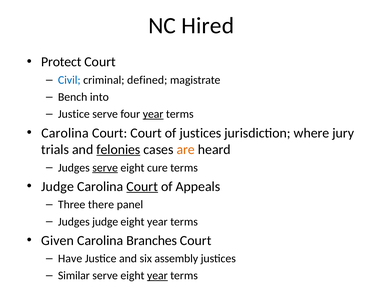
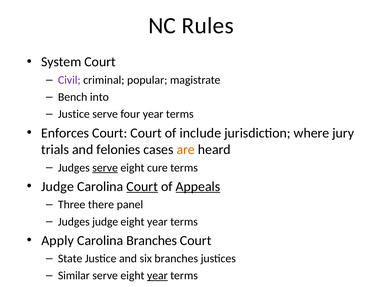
Hired: Hired -> Rules (208, 26)
Protect: Protect -> System (61, 62)
Civil colour: blue -> purple (69, 80)
defined: defined -> popular (147, 80)
year underline: present -> none (153, 114)
Carolina: Carolina -> Enforces (65, 133)
of justices: justices -> include (200, 133)
felonies underline: present -> none (118, 150)
Appeals underline: none -> present (198, 187)
Given: Given -> Apply (58, 241)
Have: Have -> State (70, 259)
six assembly: assembly -> branches (176, 259)
